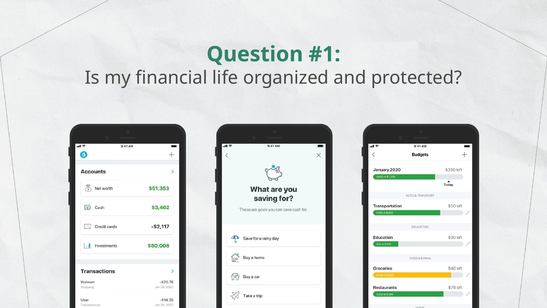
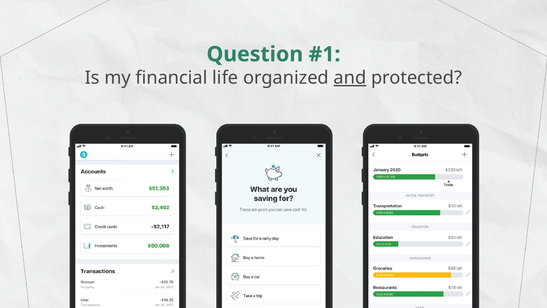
and underline: none -> present (350, 78)
